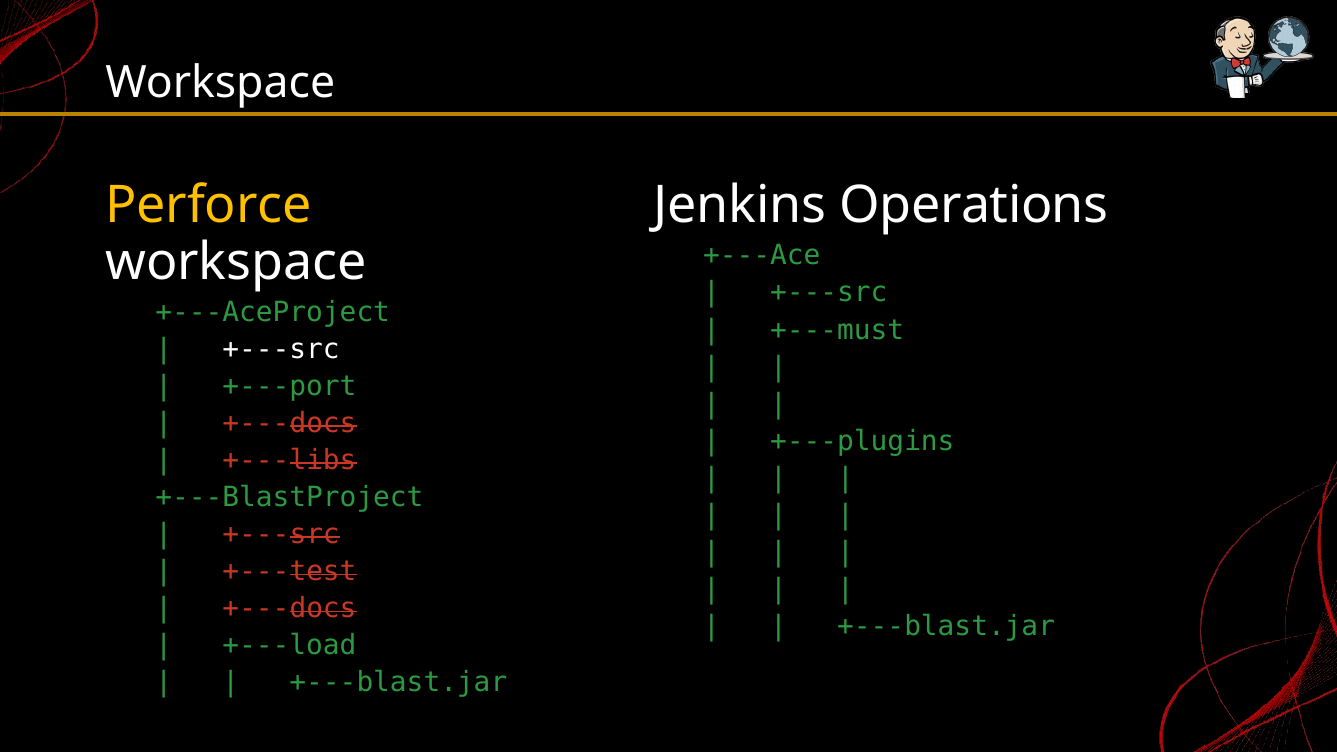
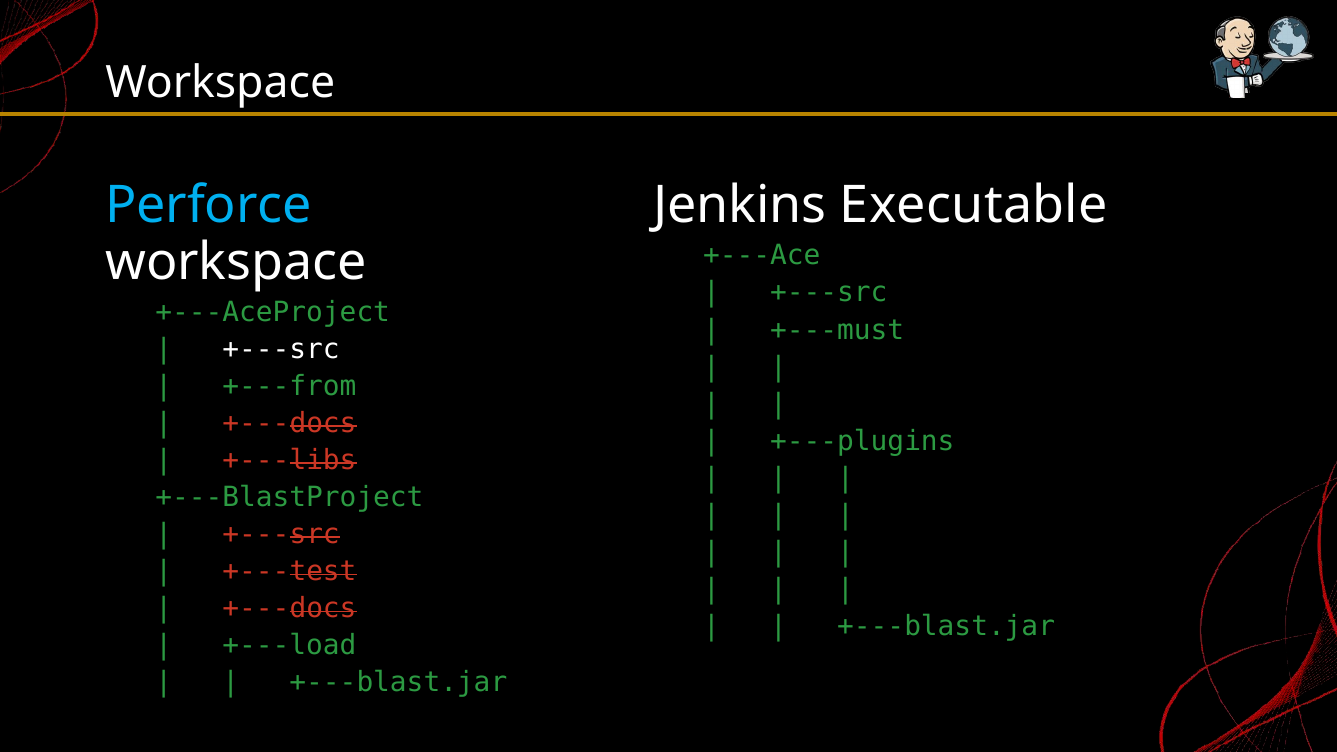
Operations: Operations -> Executable (974, 206)
Perforce colour: yellow -> light blue (208, 206)
+---port: +---port -> +---from (289, 386)
